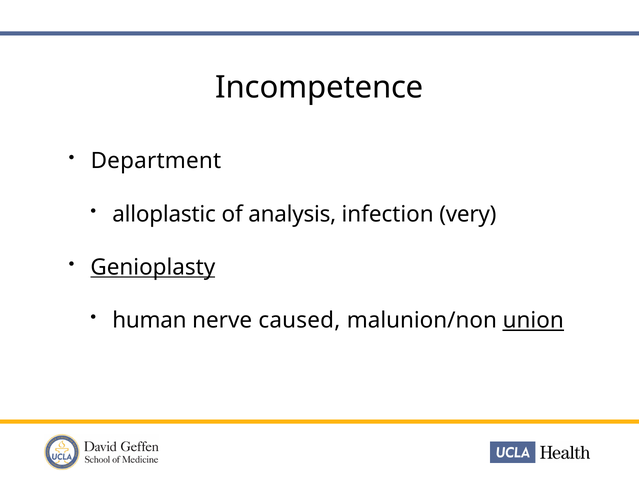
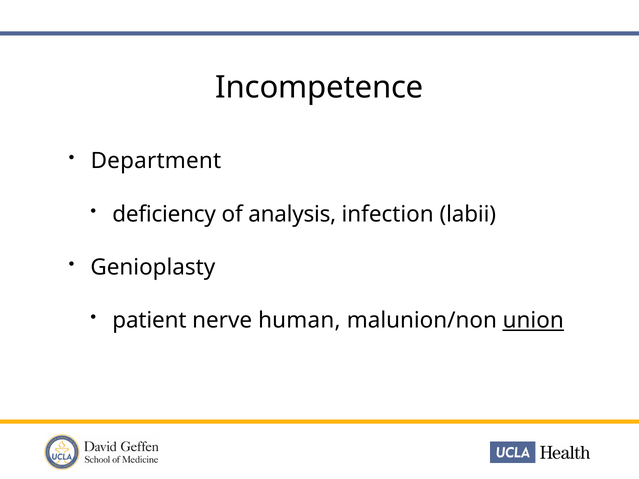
alloplastic: alloplastic -> deficiency (164, 214)
very: very -> labii (468, 214)
Genioplasty underline: present -> none (153, 267)
human: human -> patient (149, 321)
caused: caused -> human (299, 321)
